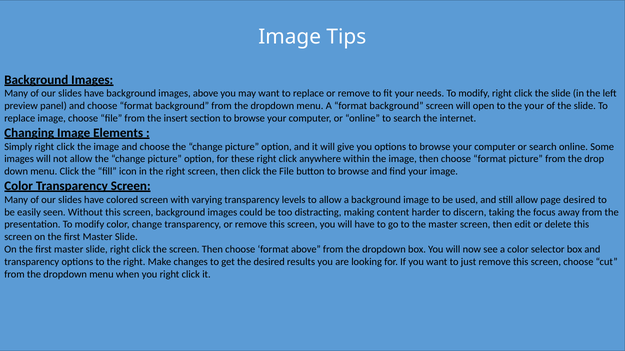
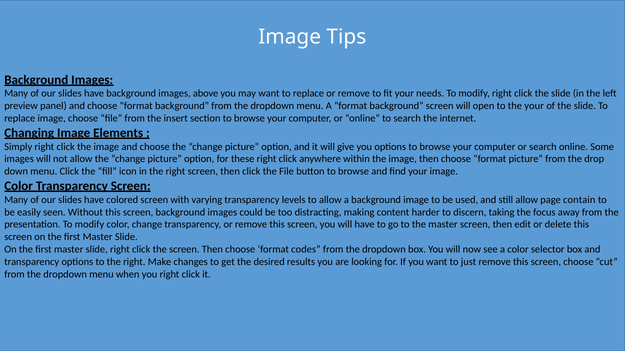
page desired: desired -> contain (579, 200)
format above: above -> codes (306, 250)
